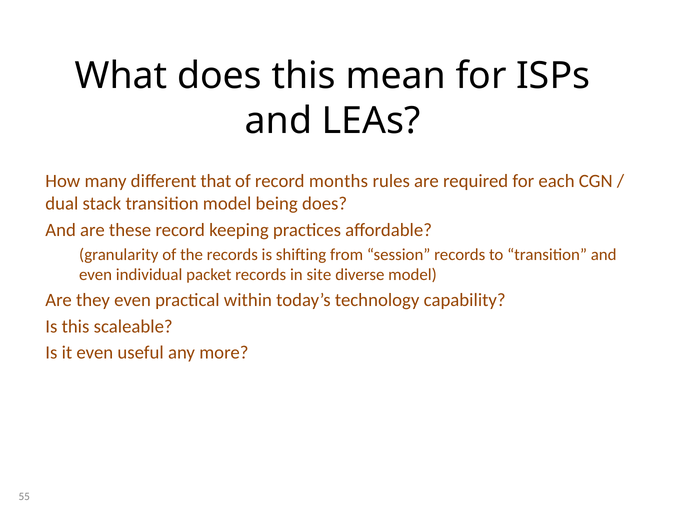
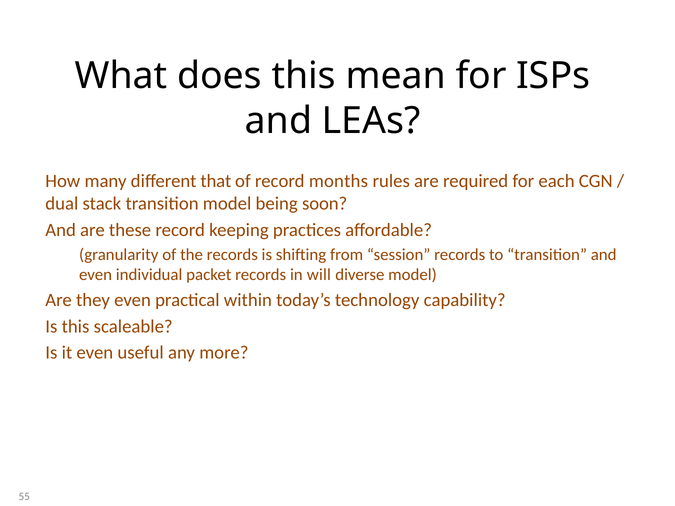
being does: does -> soon (325, 204)
site: site -> will (319, 275)
